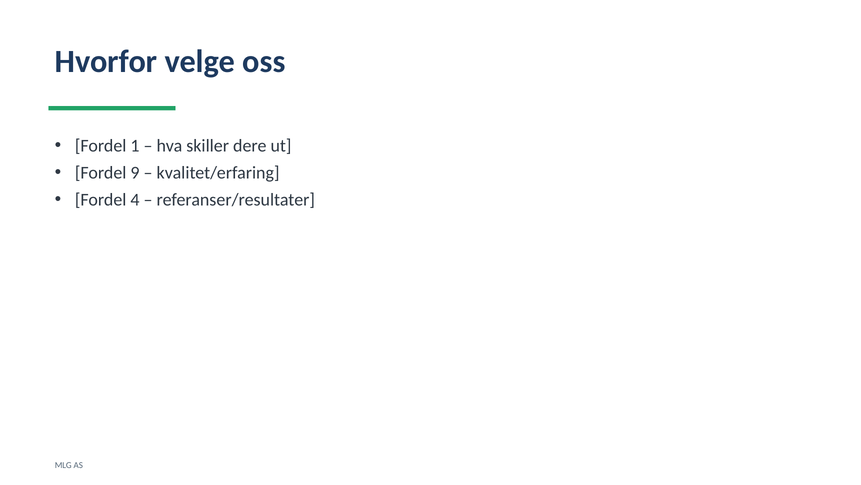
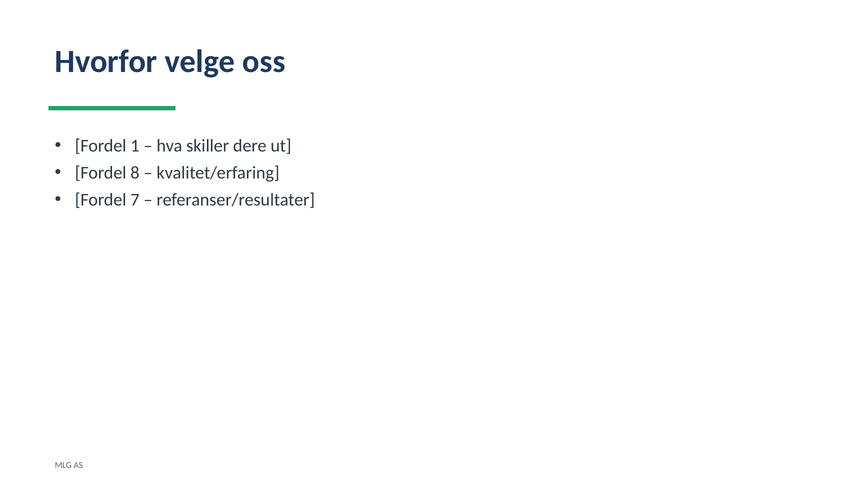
9: 9 -> 8 (135, 173)
4: 4 -> 7 (135, 200)
